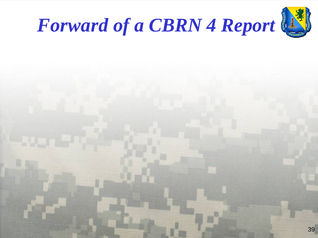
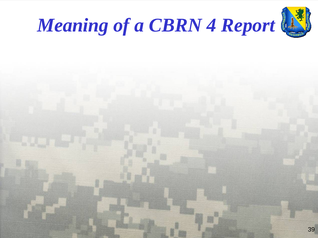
Forward: Forward -> Meaning (73, 25)
